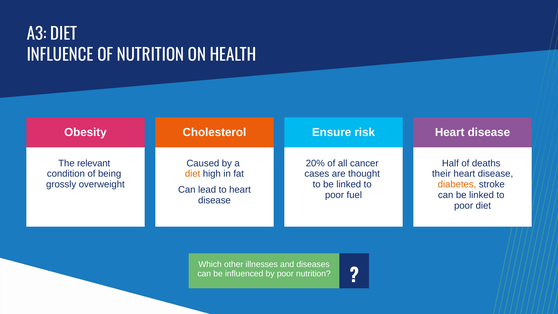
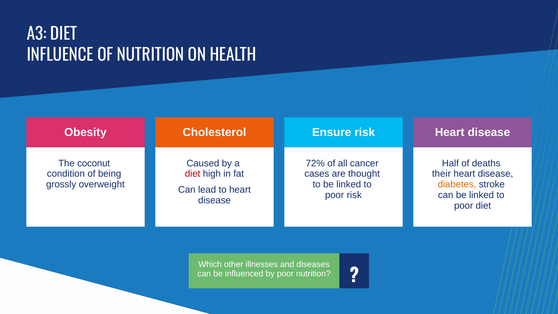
relevant: relevant -> coconut (94, 163)
20%: 20% -> 72% (315, 163)
diet colour: orange -> red (193, 174)
poor fuel: fuel -> risk (354, 195)
